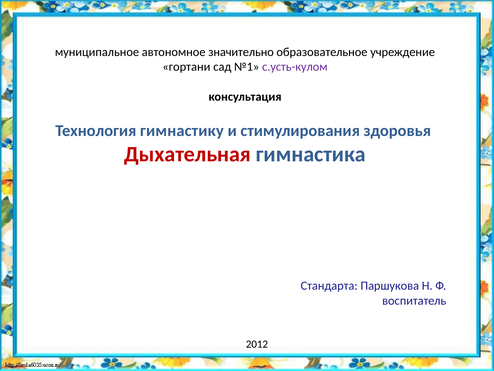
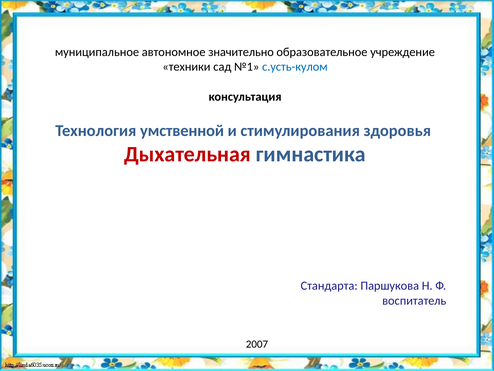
гортани: гортани -> техники (186, 67)
с.усть-кулом colour: purple -> blue (295, 67)
гимнастику: гимнастику -> умственной (182, 131)
2012: 2012 -> 2007 (257, 344)
